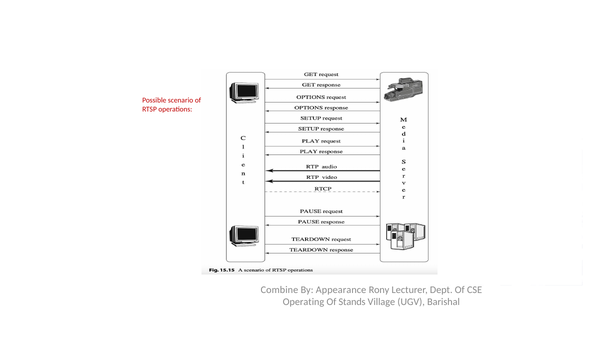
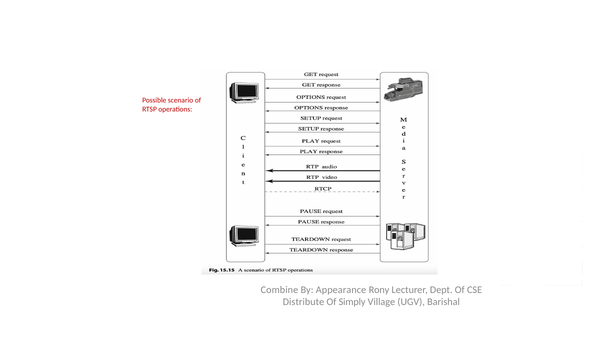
Operating: Operating -> Distribute (303, 302)
Stands: Stands -> Simply (352, 302)
